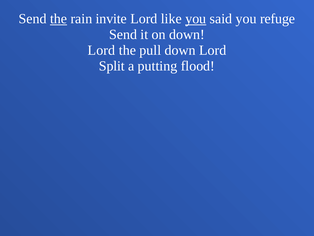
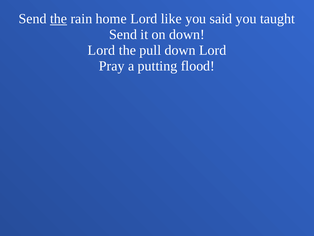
invite: invite -> home (111, 19)
you underline: present -> none (196, 19)
refuge: refuge -> taught (278, 19)
Split: Split -> Pray (112, 66)
